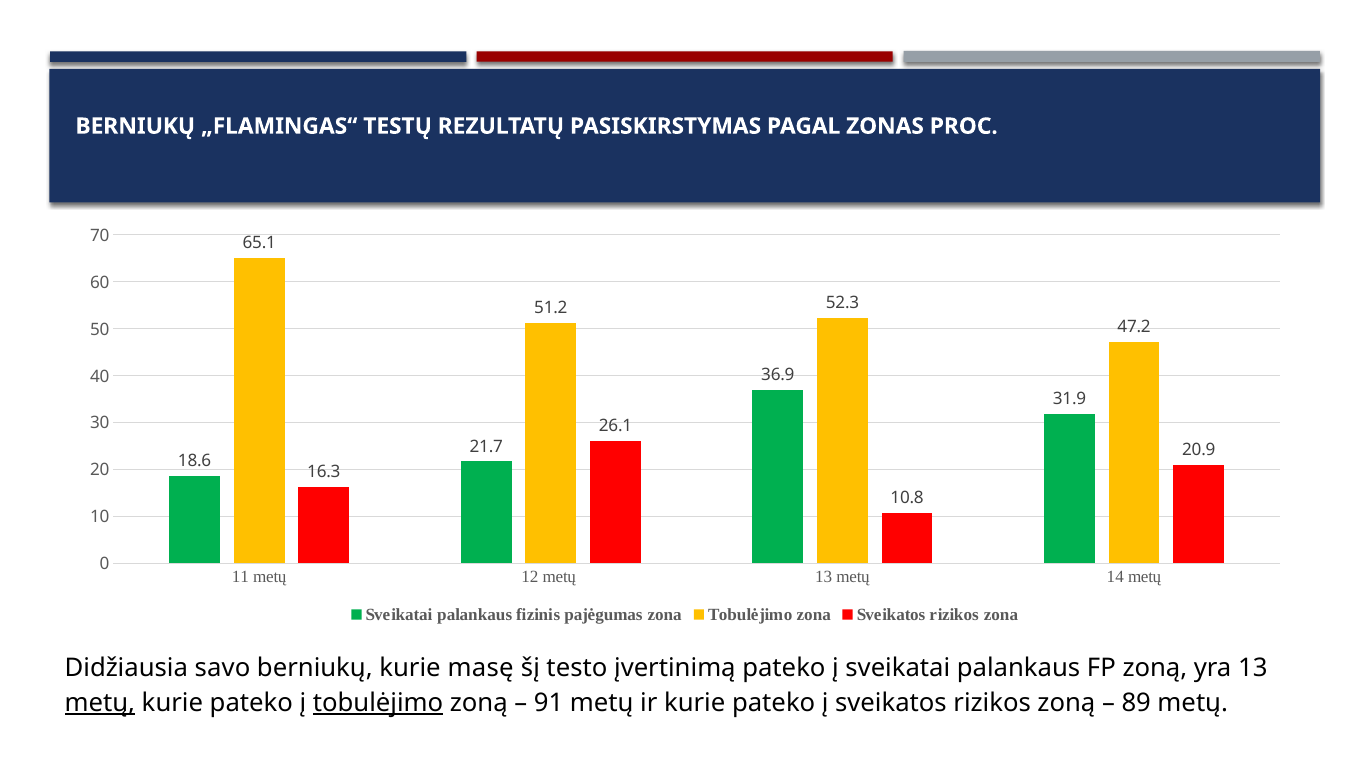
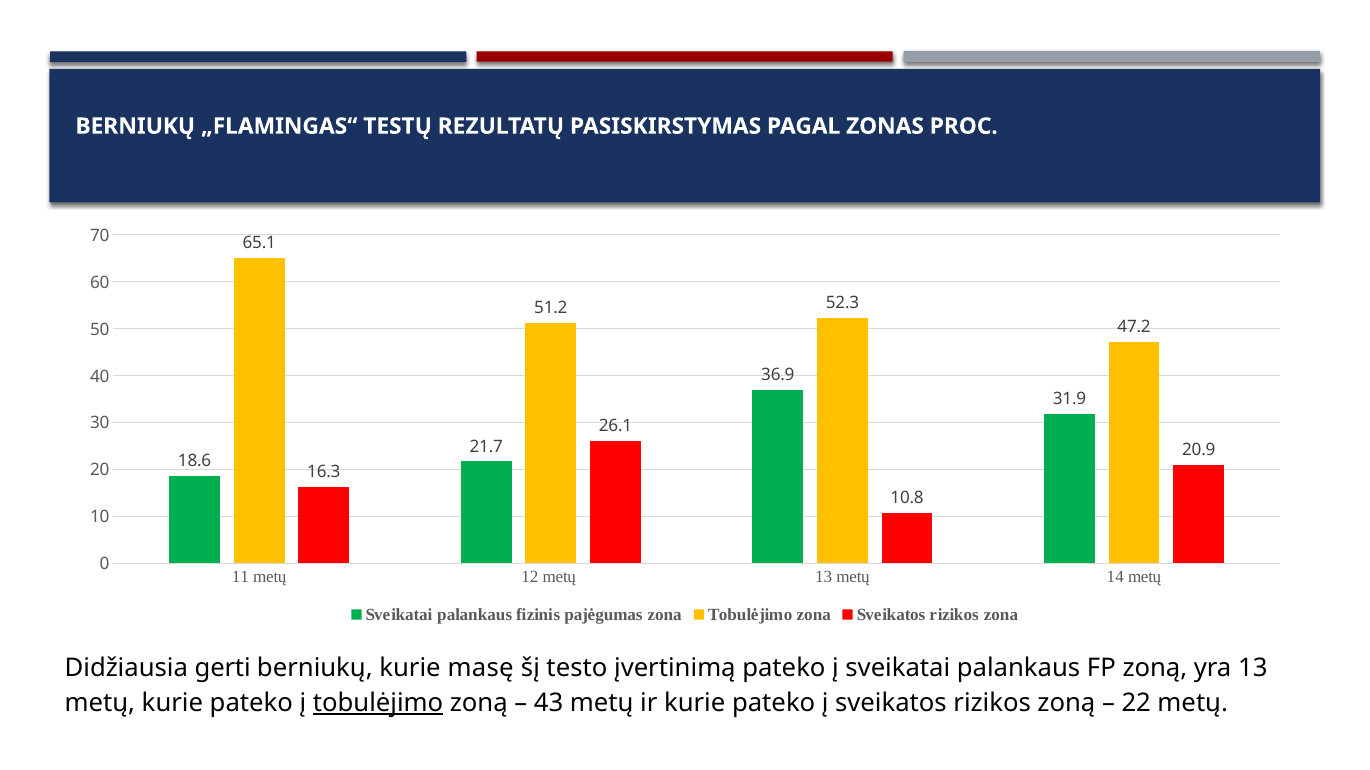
savo: savo -> gerti (223, 668)
metų underline: present -> none (100, 703)
91: 91 -> 43 (549, 703)
89: 89 -> 22 (1136, 703)
